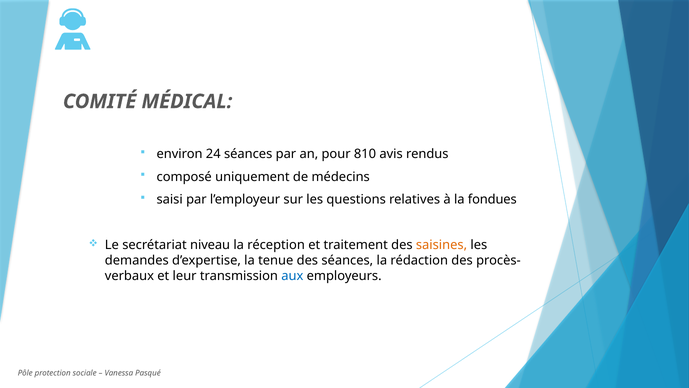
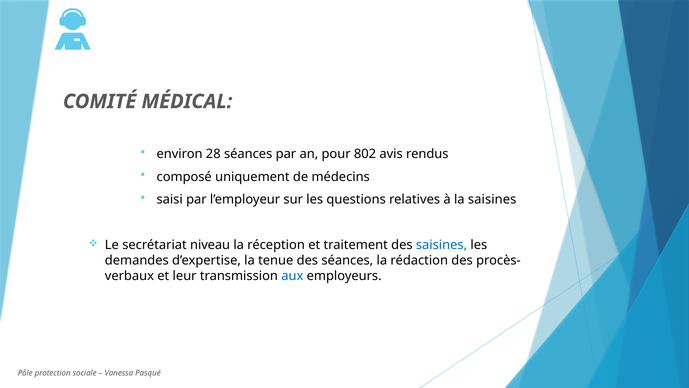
24: 24 -> 28 (213, 154)
810: 810 -> 802 (365, 154)
la fondues: fondues -> saisines (492, 199)
saisines colour: orange -> blue (442, 245)
